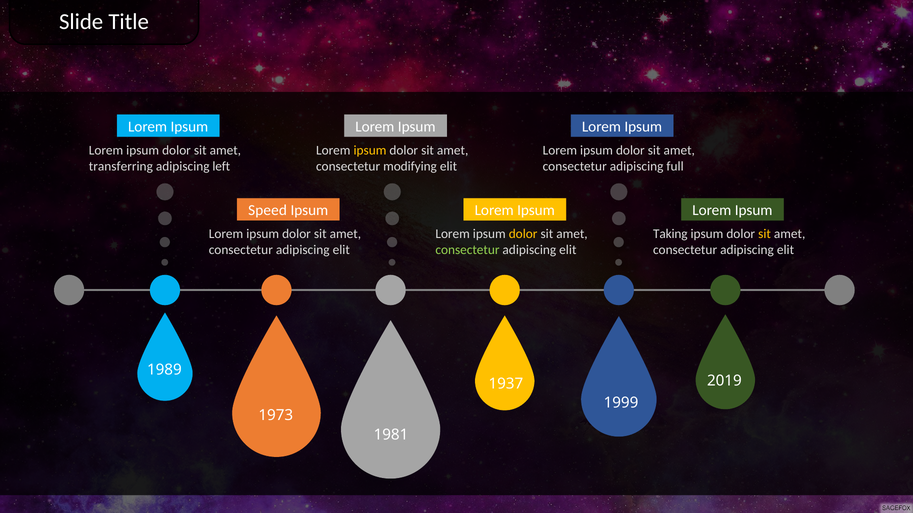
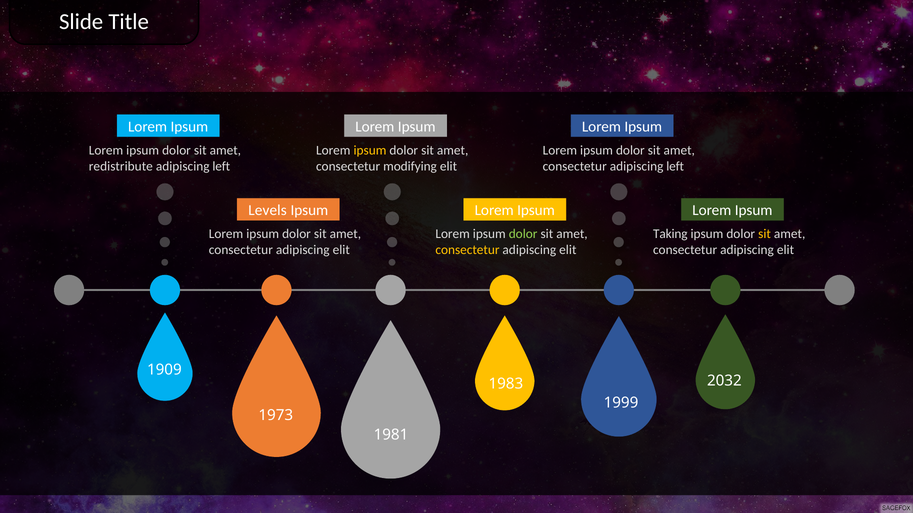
transferring: transferring -> redistribute (121, 166)
consectetur adipiscing full: full -> left (675, 166)
Speed: Speed -> Levels (268, 211)
dolor colour: yellow -> light green (523, 234)
consectetur colour: light green -> yellow (467, 250)
1989: 1989 -> 1909 (164, 370)
2019: 2019 -> 2032 (724, 381)
1937: 1937 -> 1983 (506, 384)
